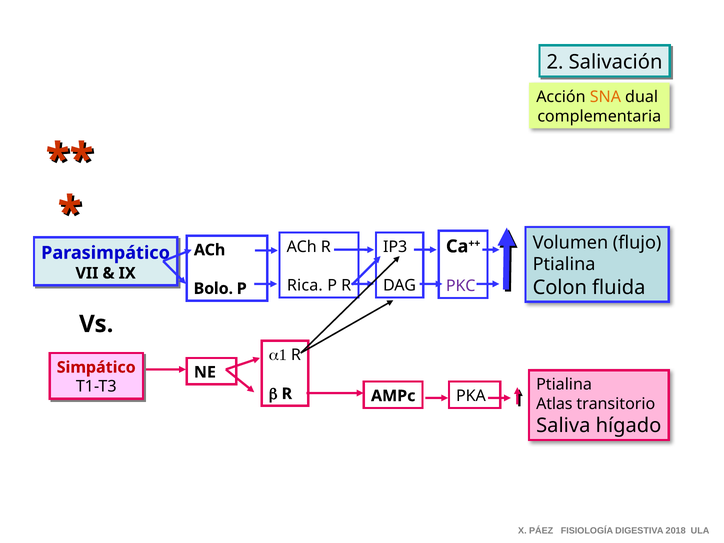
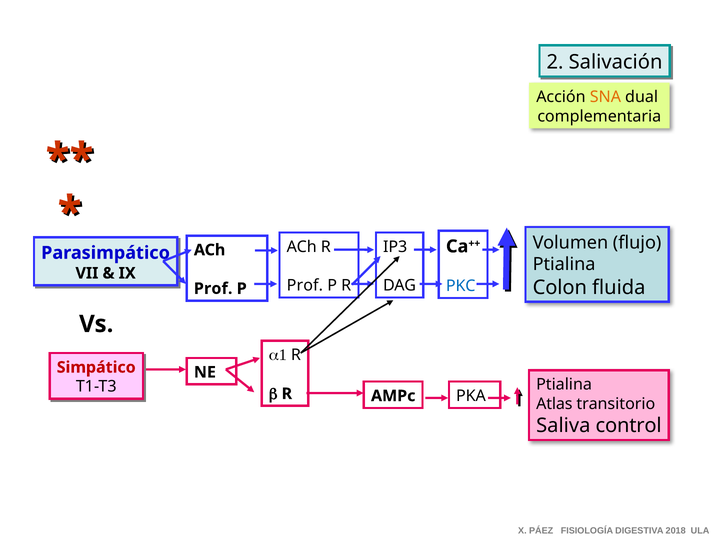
Rica: Rica -> Prof (305, 286)
PKC colour: purple -> blue (461, 286)
Bolo: Bolo -> Prof (213, 289)
hígado: hígado -> control (629, 426)
